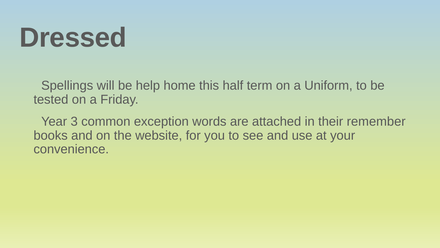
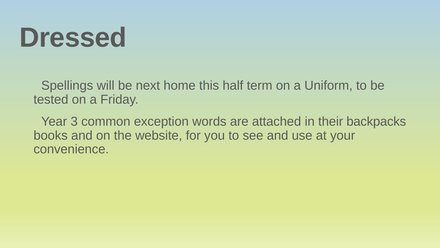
help: help -> next (148, 85)
remember: remember -> backpacks (376, 121)
